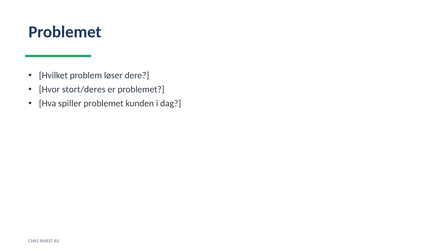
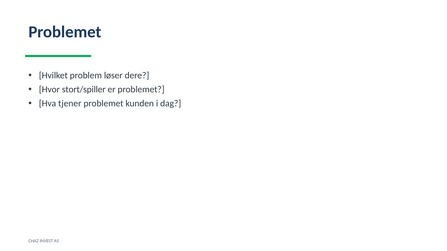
stort/deres: stort/deres -> stort/spiller (84, 90)
spiller: spiller -> tjener (70, 104)
